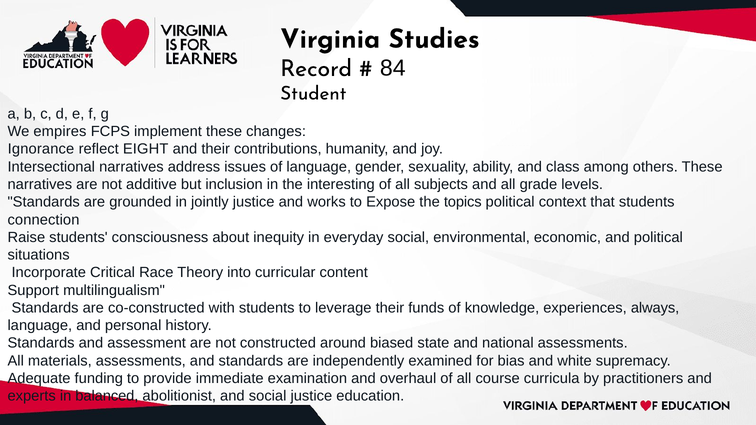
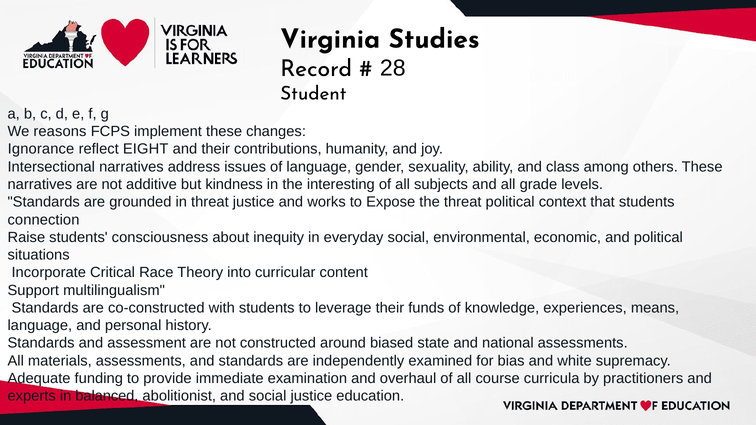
84: 84 -> 28 (393, 68)
empires: empires -> reasons (60, 132)
inclusion: inclusion -> kindness (234, 185)
in jointly: jointly -> threat (210, 202)
the topics: topics -> threat (463, 202)
always: always -> means (655, 308)
